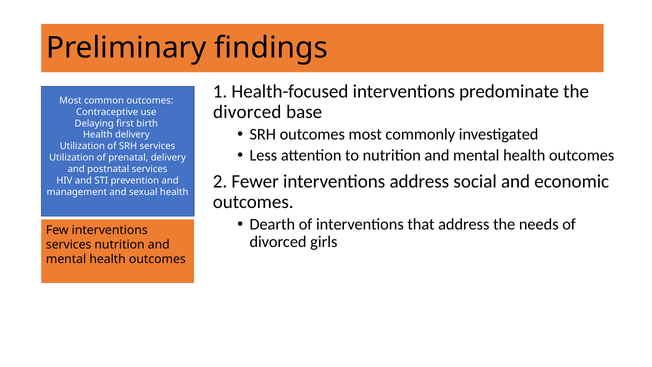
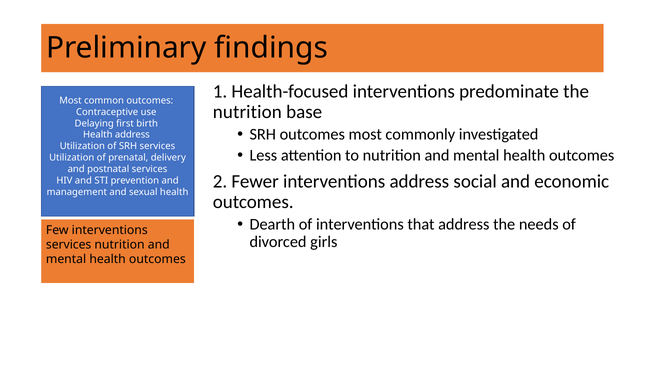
divorced: divorced -> nutrition (247, 112)
Health delivery: delivery -> address (132, 135)
